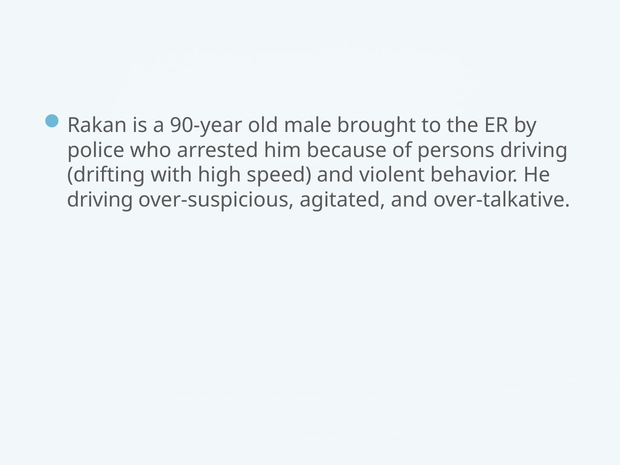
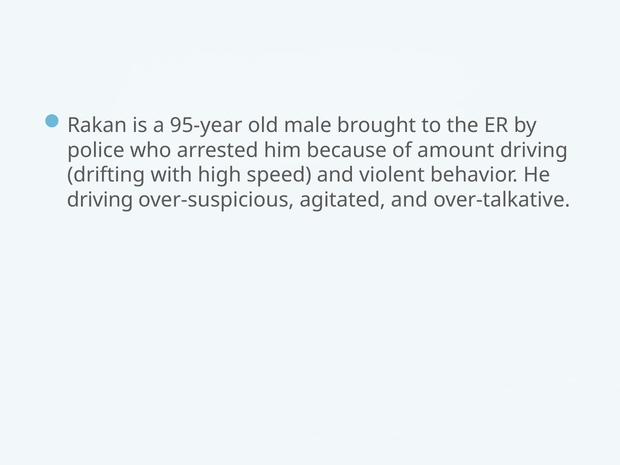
90-year: 90-year -> 95-year (206, 125)
persons: persons -> amount (456, 150)
